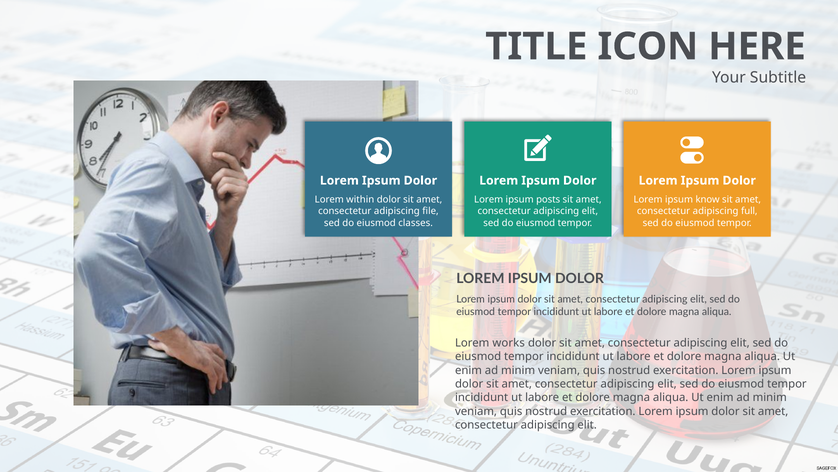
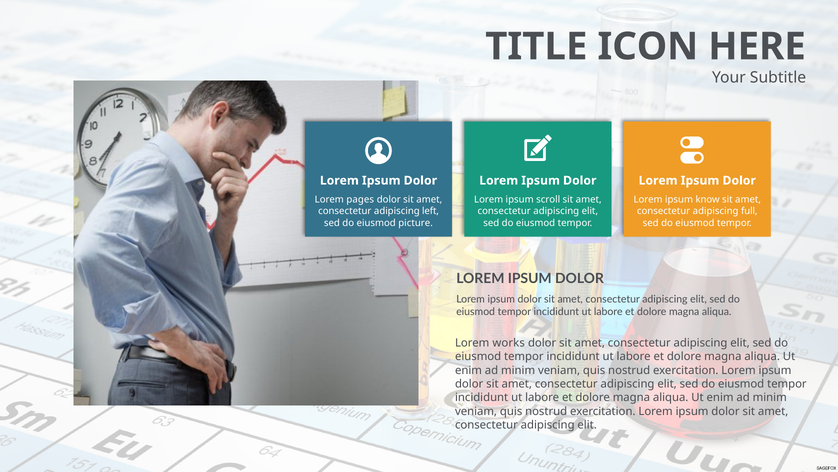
within: within -> pages (360, 200)
posts: posts -> scroll (548, 200)
file: file -> left (431, 211)
classes: classes -> picture (416, 223)
